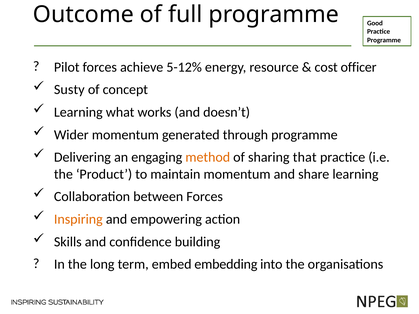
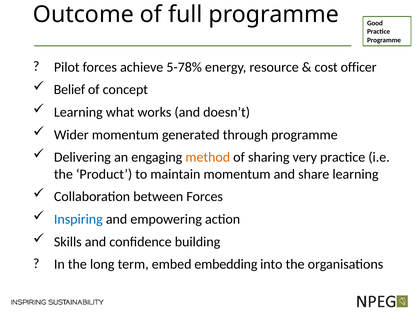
5-12%: 5-12% -> 5-78% (184, 67)
Susty: Susty -> Belief (69, 90)
that: that -> very (305, 157)
Inspiring colour: orange -> blue (78, 219)
